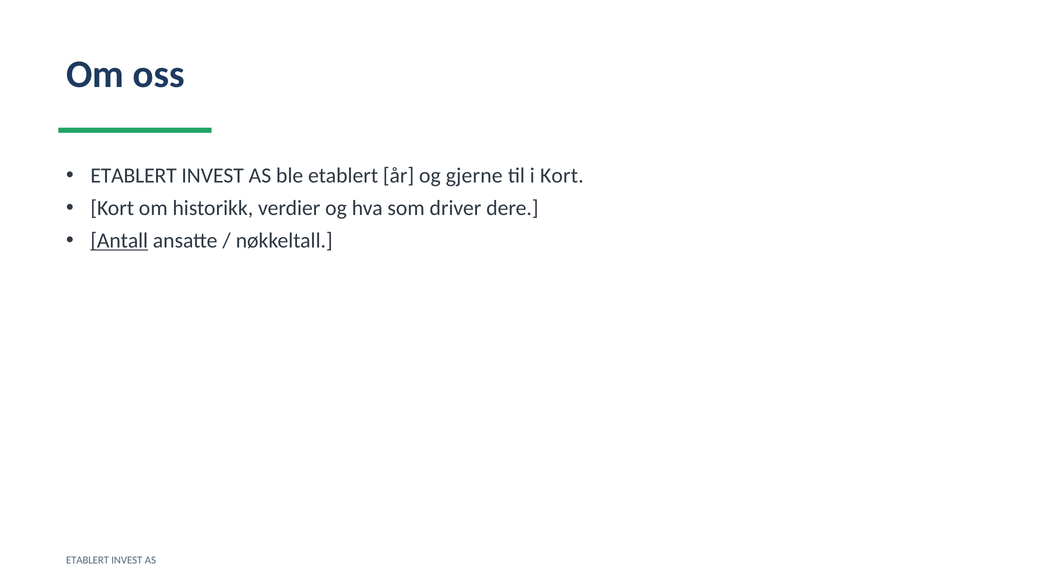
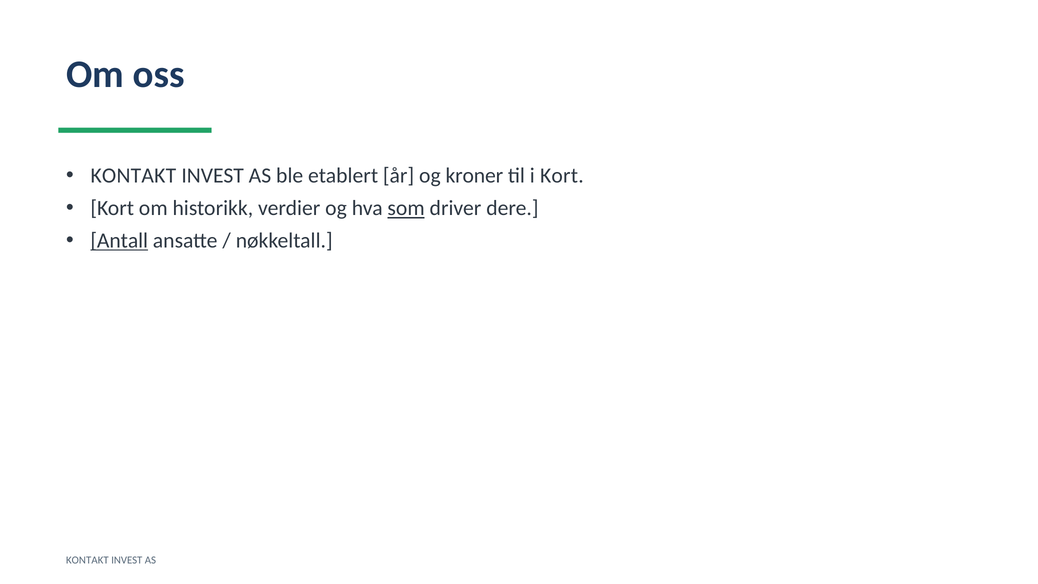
ETABLERT: ETABLERT -> KONTAKT (133, 176)
gjerne: gjerne -> kroner (474, 176)
som underline: none -> present (406, 208)
ETABLERT: ETABLERT -> KONTAKT (87, 560)
